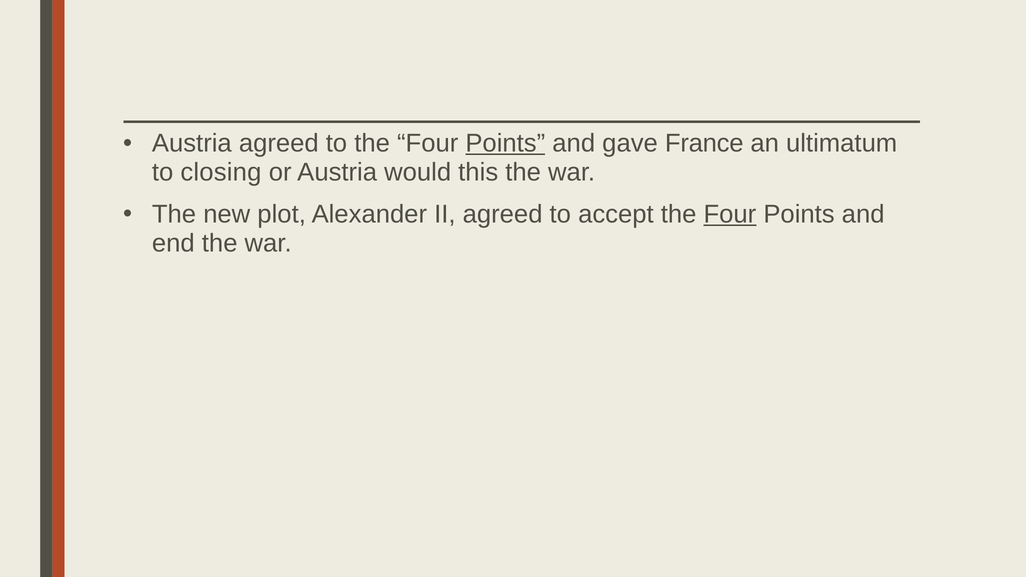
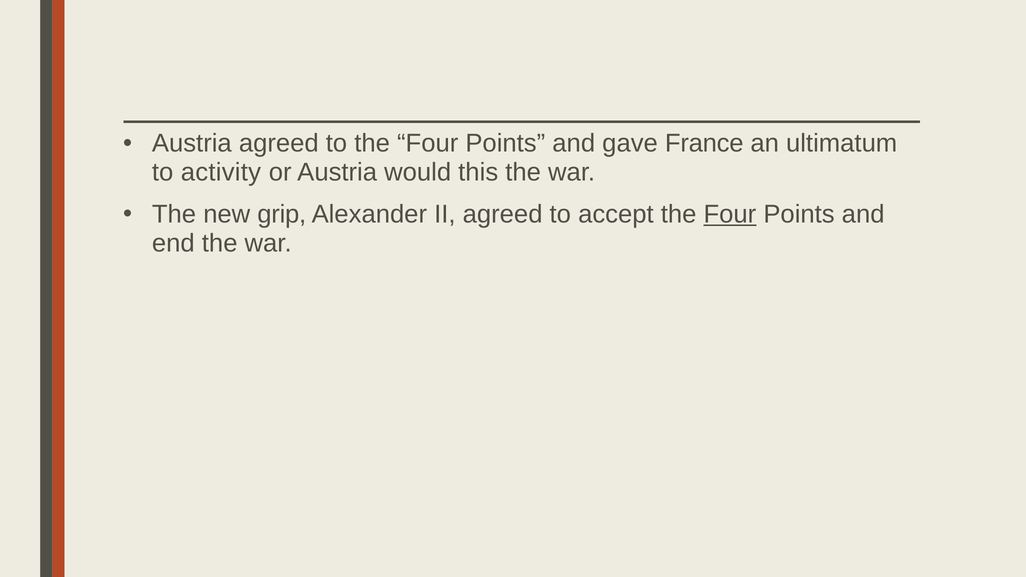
Points underline: present -> none (505, 143)
closing: closing -> activity (221, 172)
plot: plot -> grip (282, 214)
